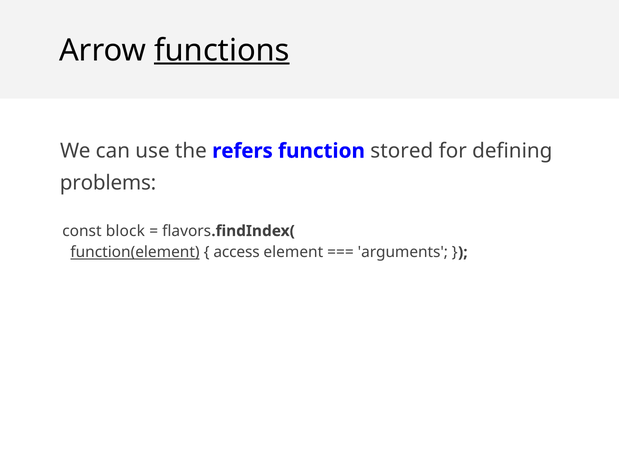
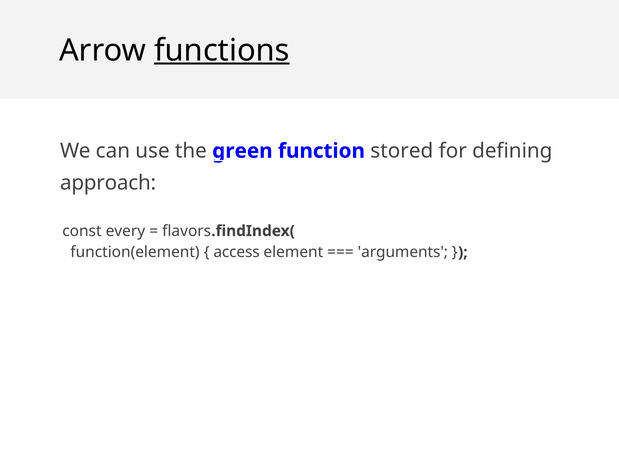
refers: refers -> green (242, 151)
problems: problems -> approach (108, 183)
block: block -> every (125, 231)
function(element underline: present -> none (135, 252)
